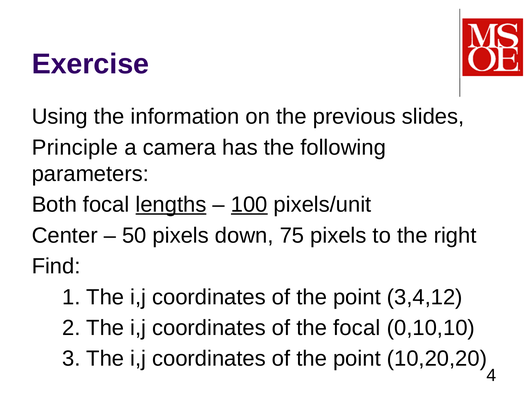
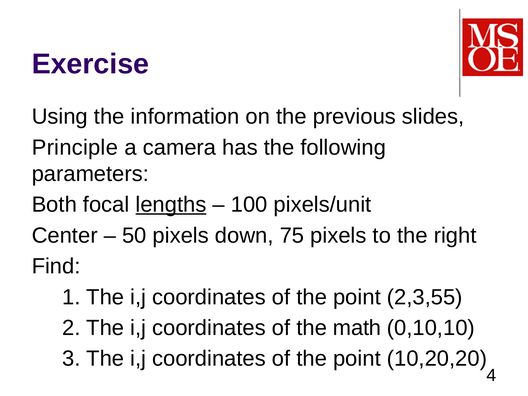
100 underline: present -> none (249, 205)
3,4,12: 3,4,12 -> 2,3,55 (425, 297)
the focal: focal -> math (357, 328)
